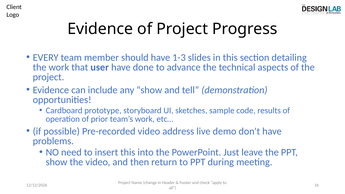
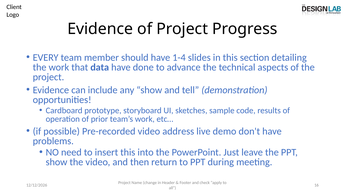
1-3: 1-3 -> 1-4 (179, 57)
user: user -> data (100, 67)
